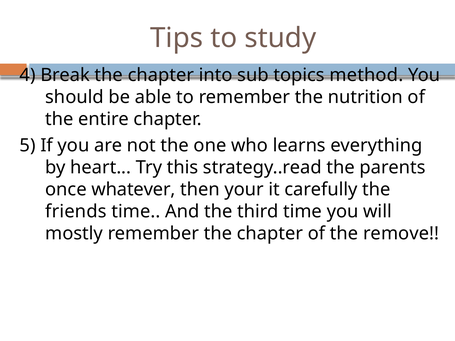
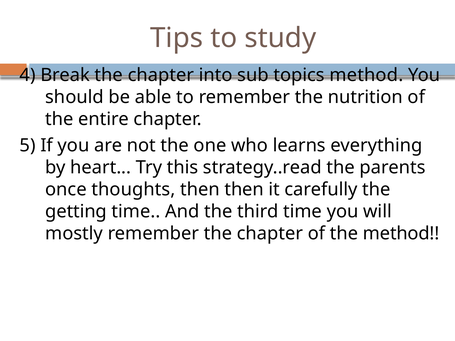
whatever: whatever -> thoughts (133, 190)
then your: your -> then (244, 190)
friends: friends -> getting (76, 212)
the remove: remove -> method (401, 234)
